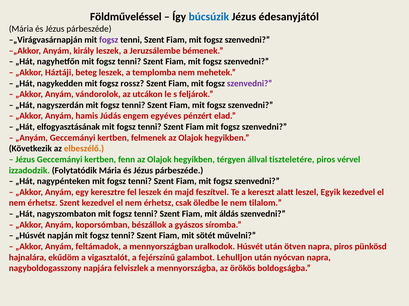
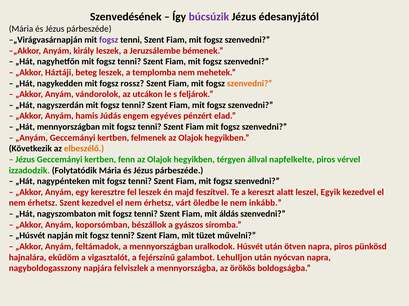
Földműveléssel: Földműveléssel -> Szenvedésének (126, 17)
búcsúzik colour: blue -> purple (209, 17)
szenvedni colour: purple -> orange (250, 84)
„Hát elfogyasztásának: elfogyasztásának -> mennyországban (68, 127)
tiszteletére: tiszteletére -> napfelkelte (292, 160)
csak: csak -> várt (183, 203)
tilalom: tilalom -> inkább (265, 203)
sötét: sötét -> tüzet (206, 236)
